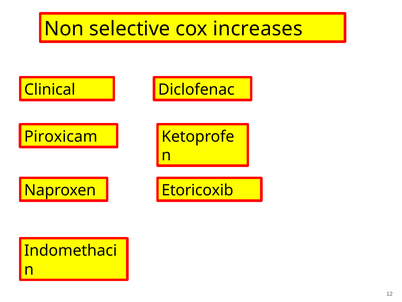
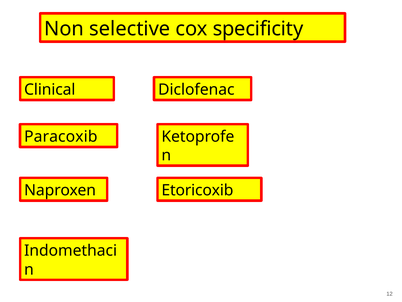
increases: increases -> specificity (258, 29)
Piroxicam: Piroxicam -> Paracoxib (61, 136)
